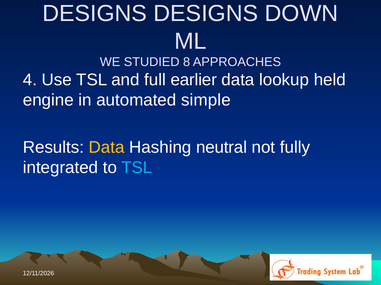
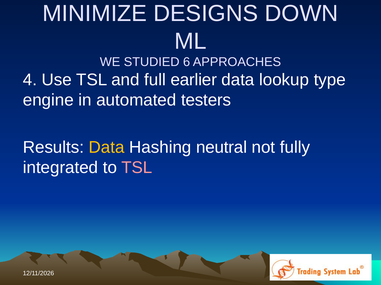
DESIGNS: DESIGNS -> MINIMIZE (95, 13)
8: 8 -> 6 (187, 62)
held: held -> type (330, 80)
simple: simple -> testers (206, 100)
TSL colour: light blue -> pink (137, 168)
